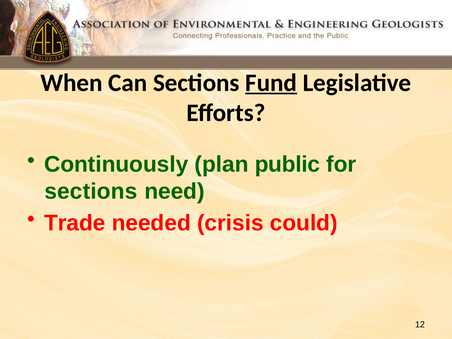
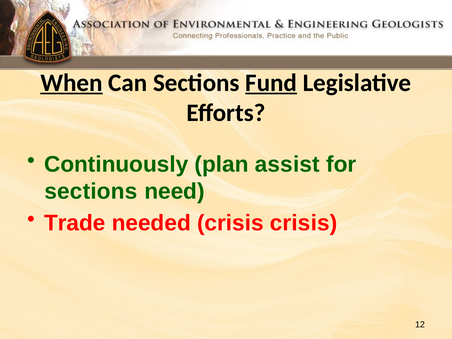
When underline: none -> present (72, 83)
public: public -> assist (287, 164)
crisis could: could -> crisis (304, 223)
